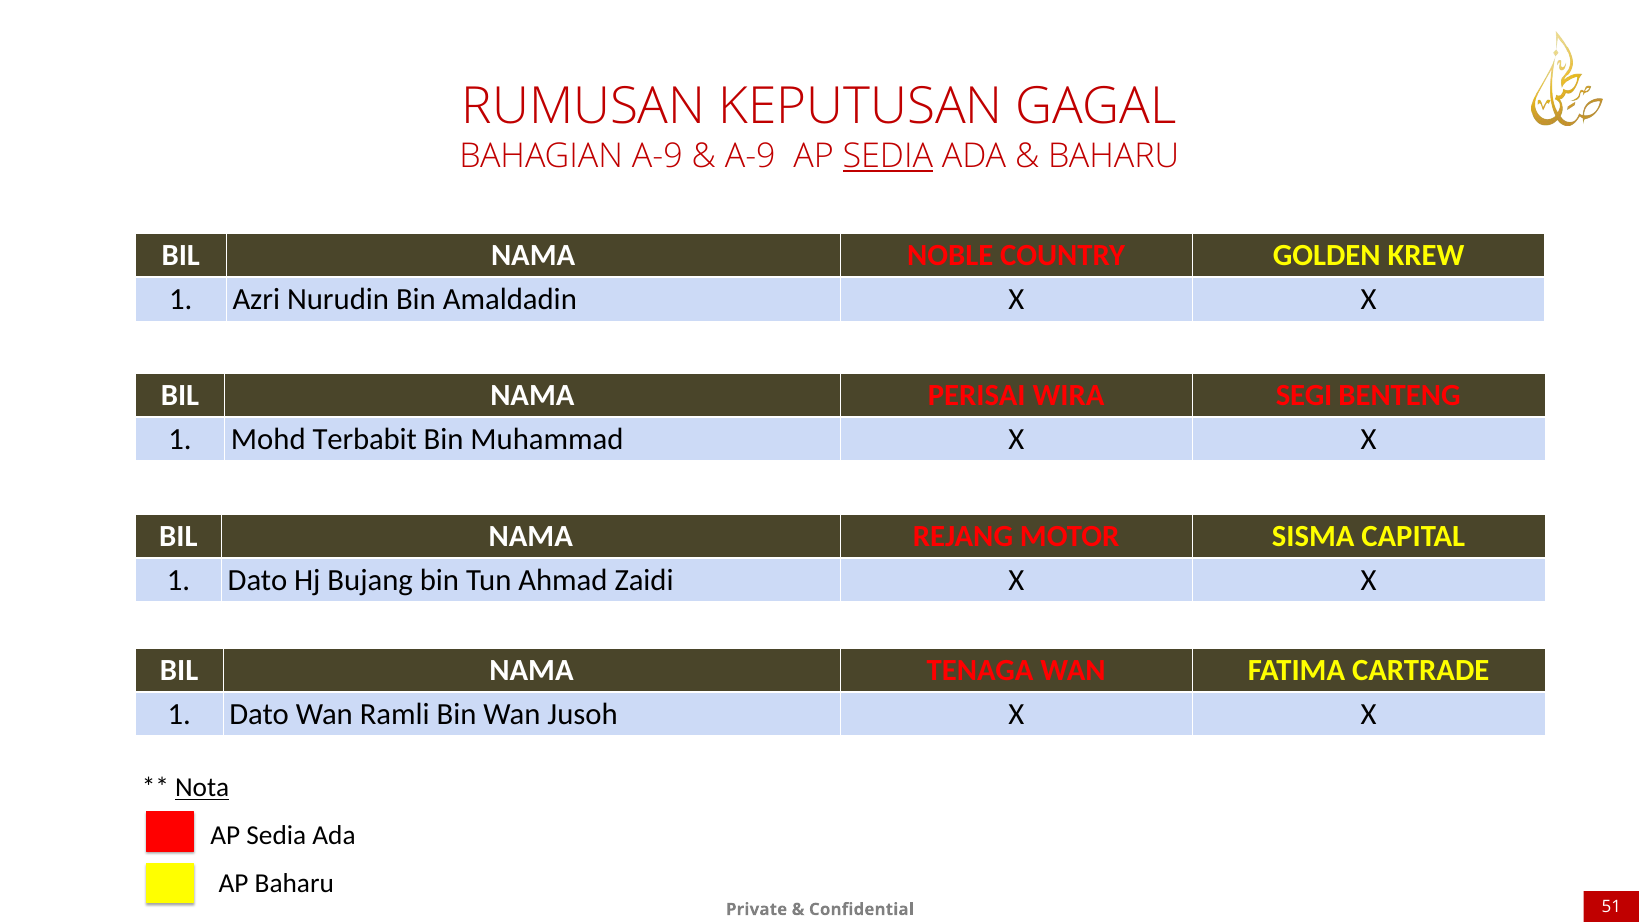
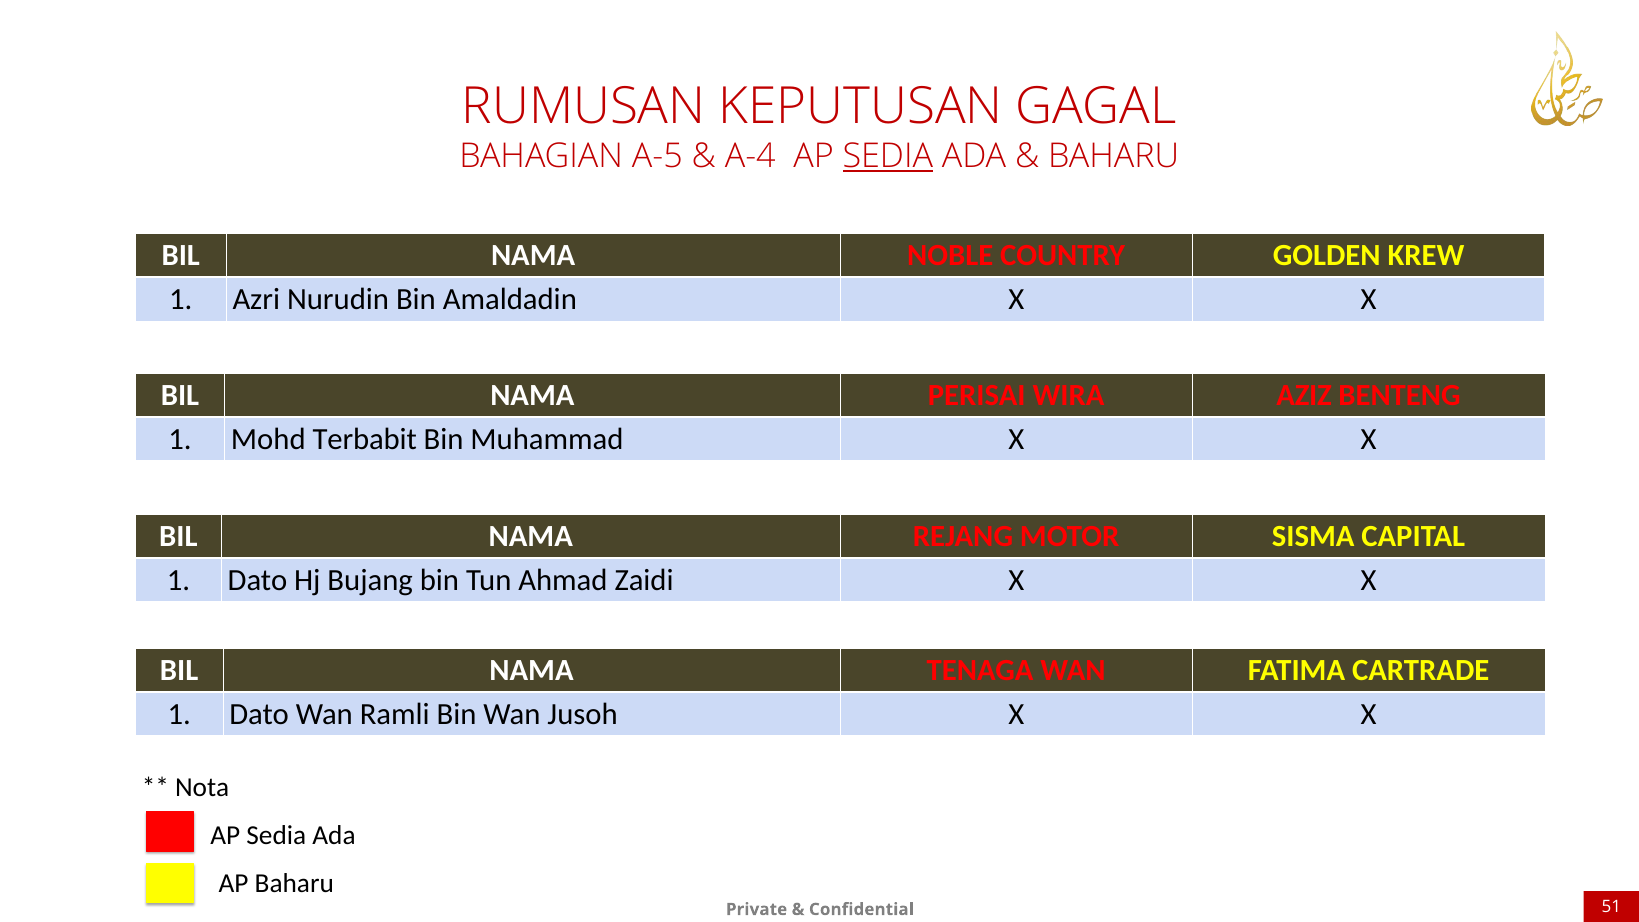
BAHAGIAN A-9: A-9 -> A-5 (657, 157)
A-9: A-9 -> A-4 (750, 157)
SEGI: SEGI -> AZIZ (1304, 395)
Nota underline: present -> none (202, 788)
